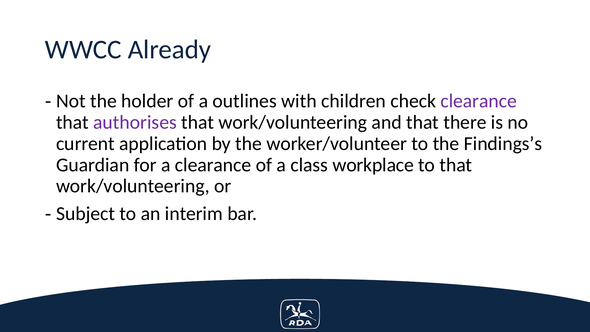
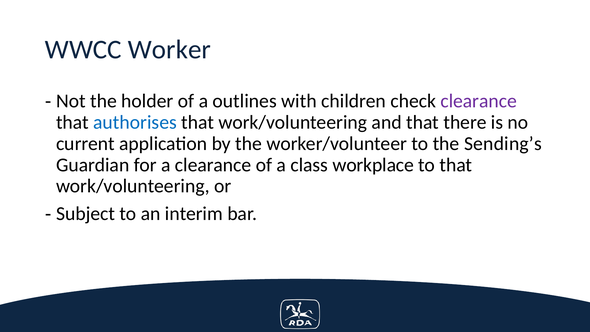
Already: Already -> Worker (169, 50)
authorises colour: purple -> blue (135, 122)
Findings’s: Findings’s -> Sending’s (503, 144)
